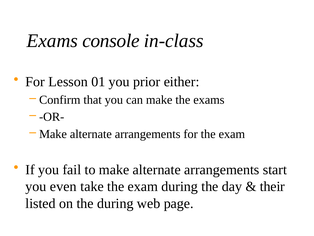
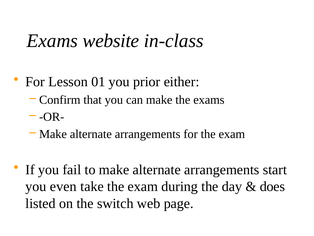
console: console -> website (111, 41)
their: their -> does (272, 186)
the during: during -> switch (115, 203)
